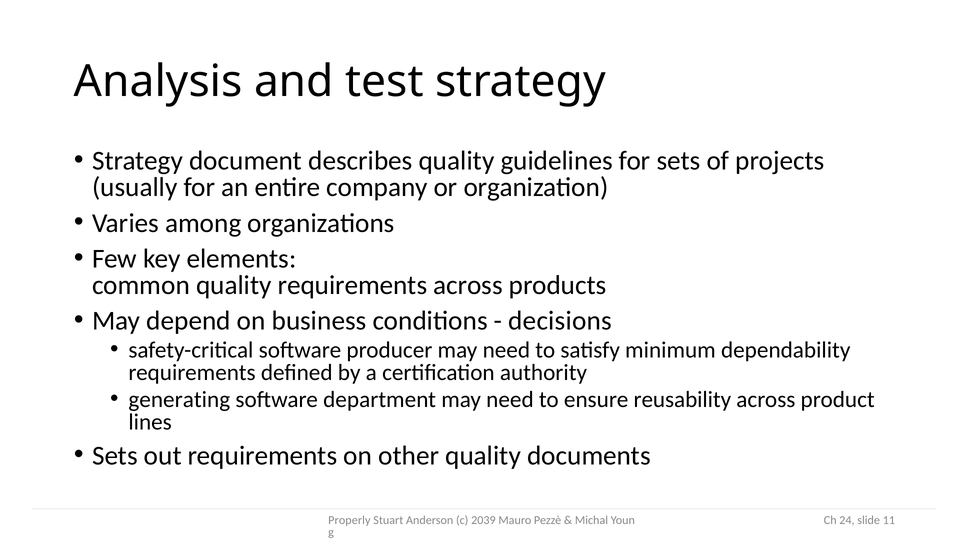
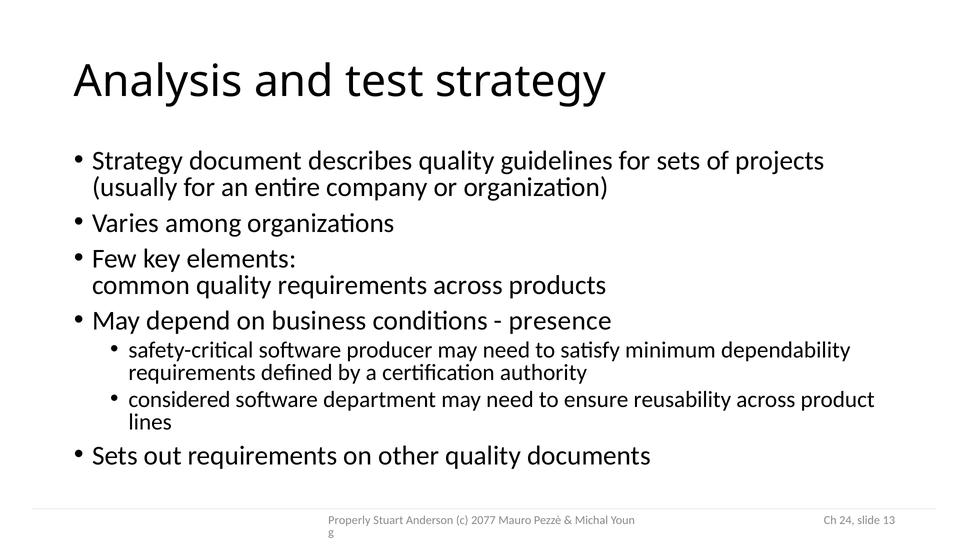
decisions: decisions -> presence (560, 321)
generating: generating -> considered (179, 400)
2039: 2039 -> 2077 (483, 520)
11: 11 -> 13 (889, 520)
